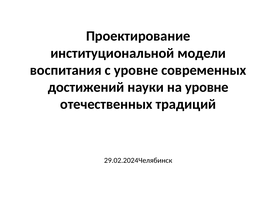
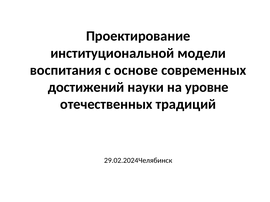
с уровне: уровне -> основе (136, 70)
